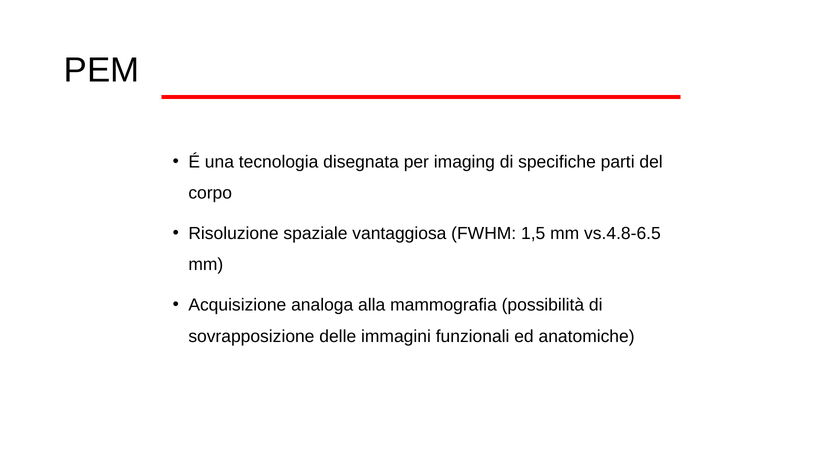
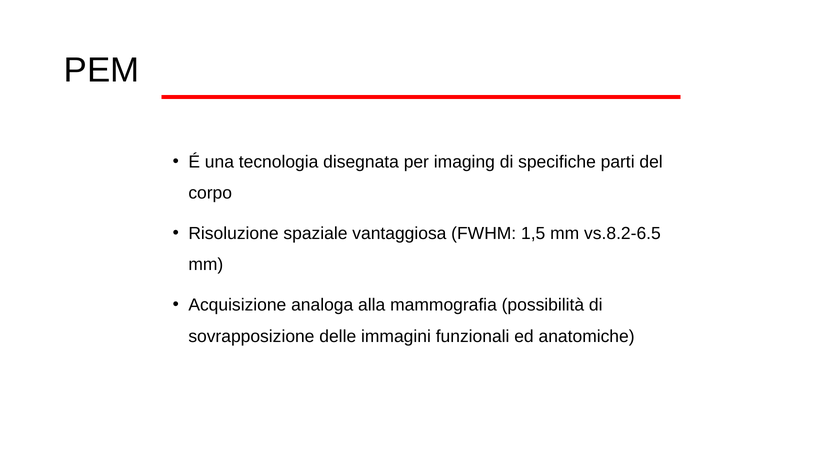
vs.4.8-6.5: vs.4.8-6.5 -> vs.8.2-6.5 (622, 233)
